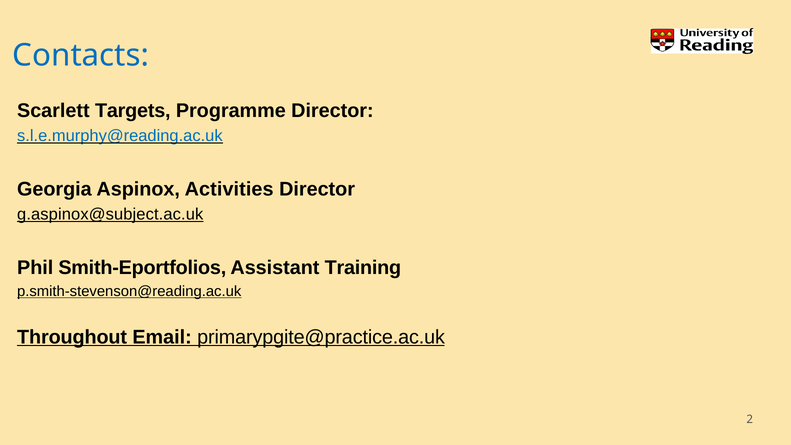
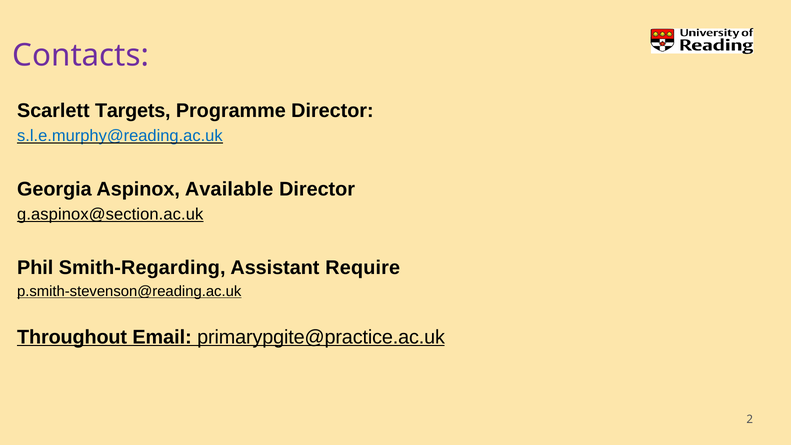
Contacts colour: blue -> purple (81, 56)
Activities: Activities -> Available (229, 189)
g.aspinox@subject.ac.uk: g.aspinox@subject.ac.uk -> g.aspinox@section.ac.uk (110, 214)
Smith-Eportfolios: Smith-Eportfolios -> Smith-Regarding (142, 268)
Training: Training -> Require (363, 268)
